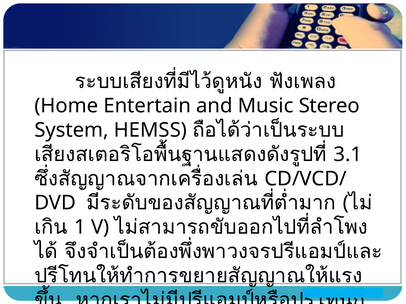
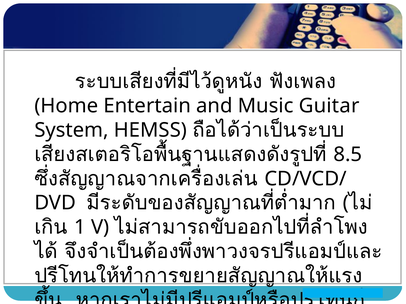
Stereo: Stereo -> Guitar (329, 106)
3.1: 3.1 -> 8.5 (348, 155)
